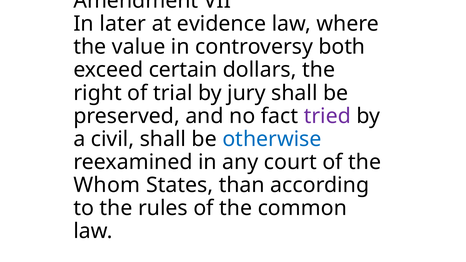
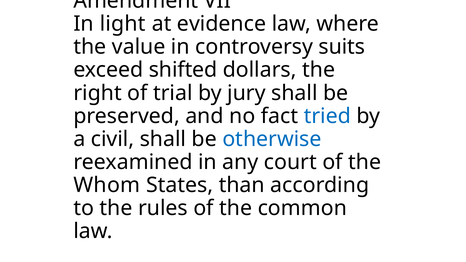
later: later -> light (123, 24)
both: both -> suits (342, 47)
certain: certain -> shifted (183, 70)
tried colour: purple -> blue (327, 116)
